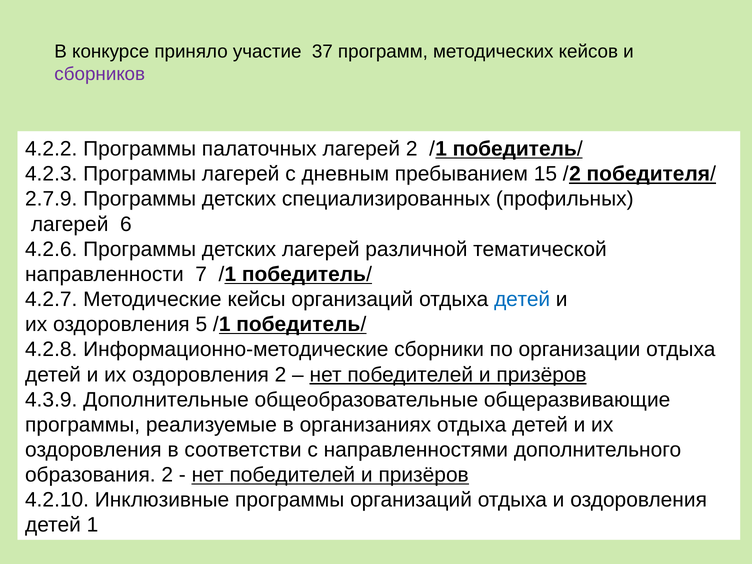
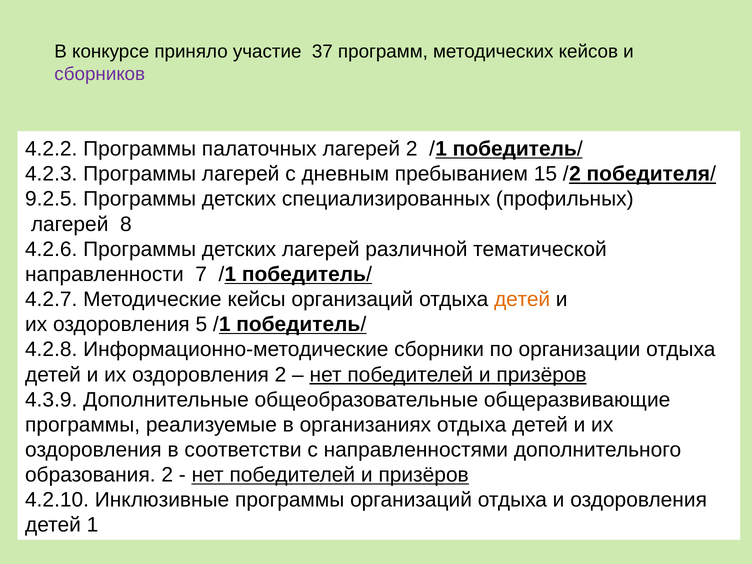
2.7.9: 2.7.9 -> 9.2.5 (51, 199)
6: 6 -> 8 (126, 224)
детей colour: blue -> orange (522, 299)
